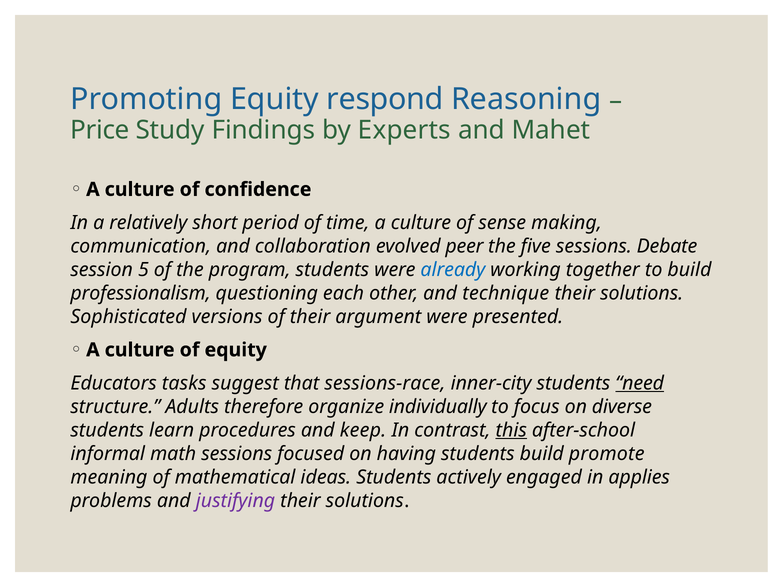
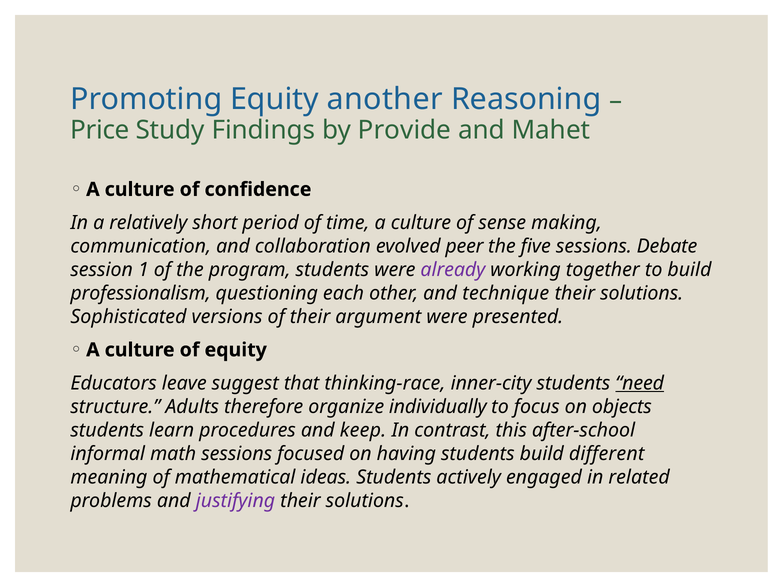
respond: respond -> another (385, 99)
Experts: Experts -> Provide (404, 130)
5: 5 -> 1 (143, 270)
already colour: blue -> purple (453, 270)
tasks: tasks -> leave (184, 383)
sessions-race: sessions-race -> thinking-race (385, 383)
diverse: diverse -> objects (622, 407)
this underline: present -> none (511, 430)
promote: promote -> different (607, 454)
applies: applies -> related (639, 477)
